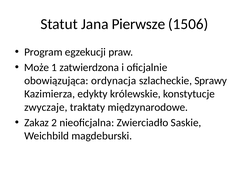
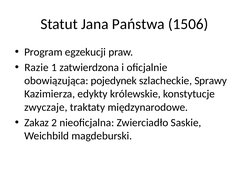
Pierwsze: Pierwsze -> Państwa (138, 24)
Może: Może -> Razie (36, 68)
ordynacja: ordynacja -> pojedynek (114, 81)
